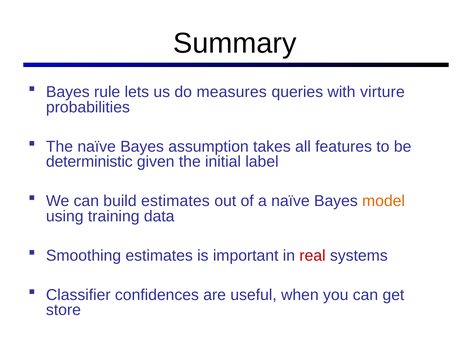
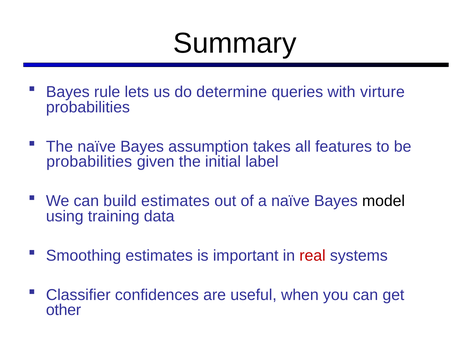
measures: measures -> determine (232, 92)
deterministic: deterministic -> probabilities (89, 162)
model colour: orange -> black (384, 201)
store: store -> other (64, 310)
